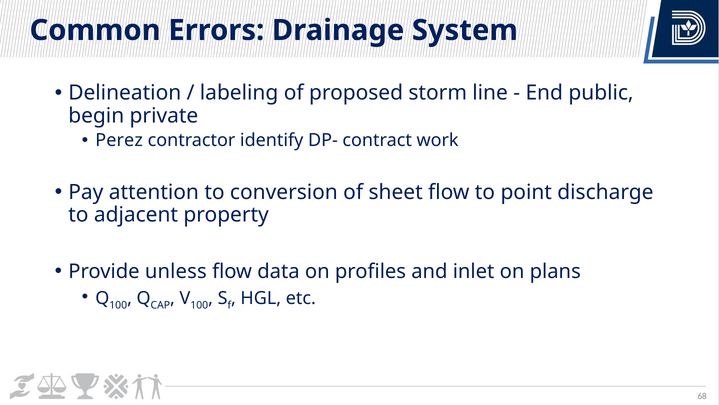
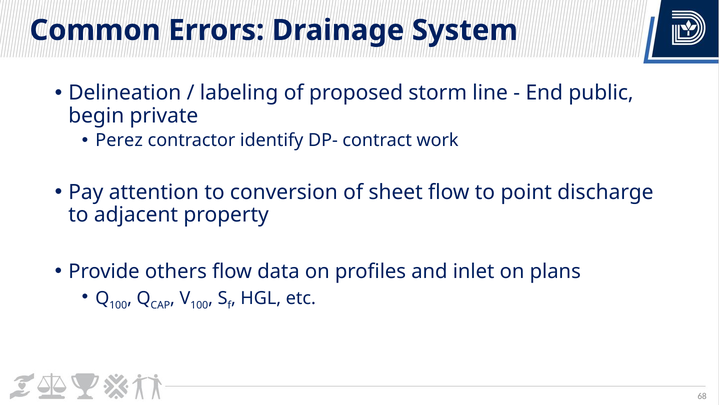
unless: unless -> others (176, 271)
